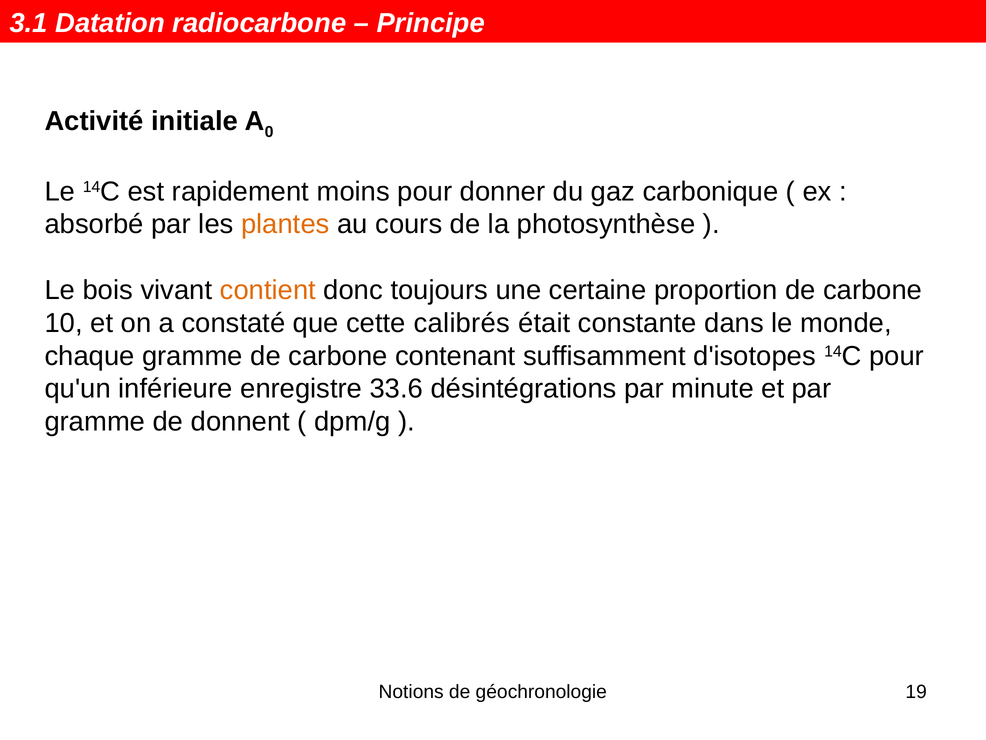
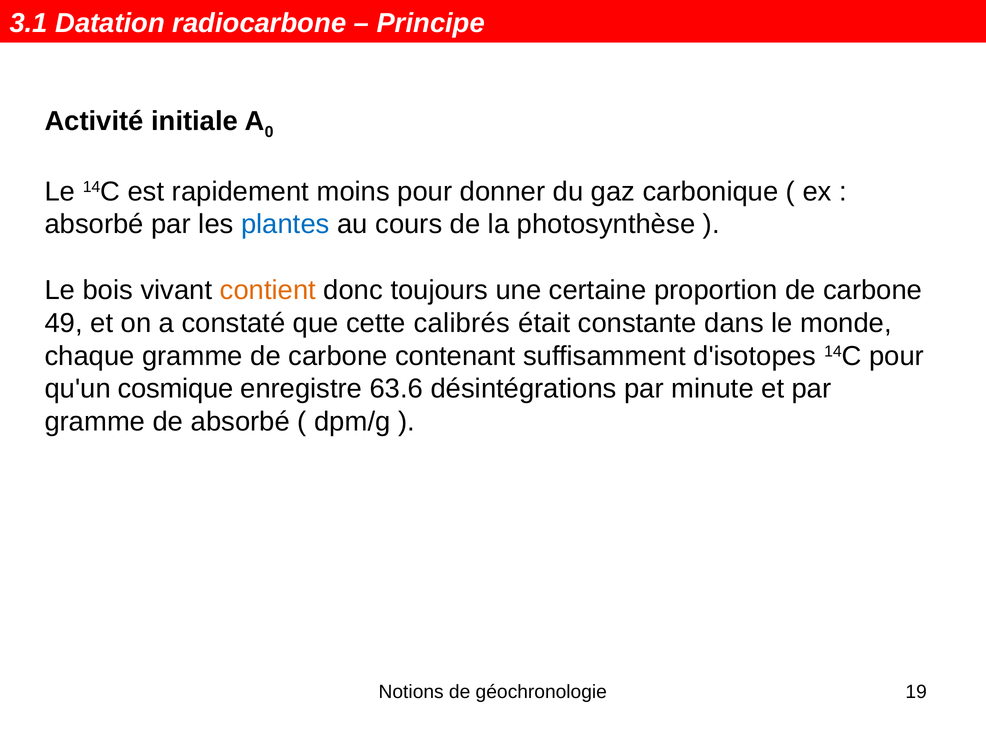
plantes colour: orange -> blue (285, 224)
10: 10 -> 49 (64, 323)
inférieure: inférieure -> cosmique (176, 389)
33.6: 33.6 -> 63.6 (396, 389)
de donnent: donnent -> absorbé (240, 421)
